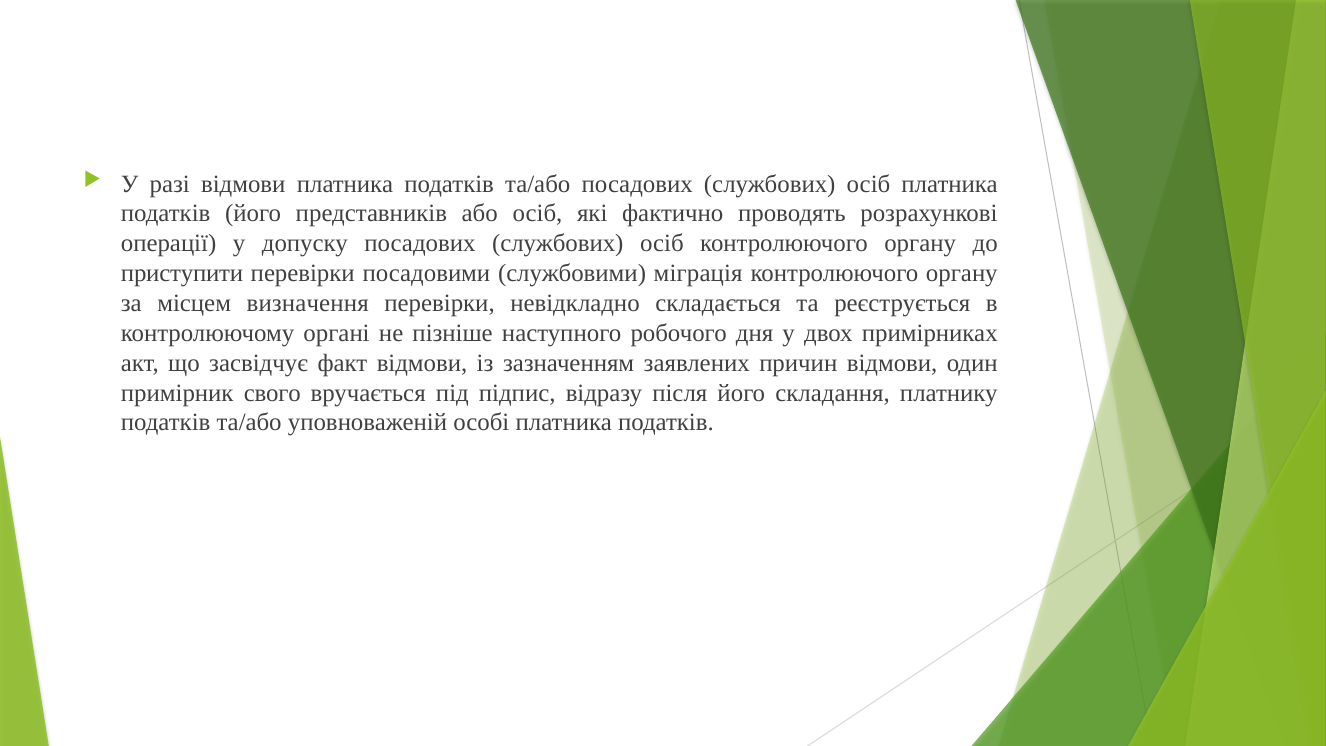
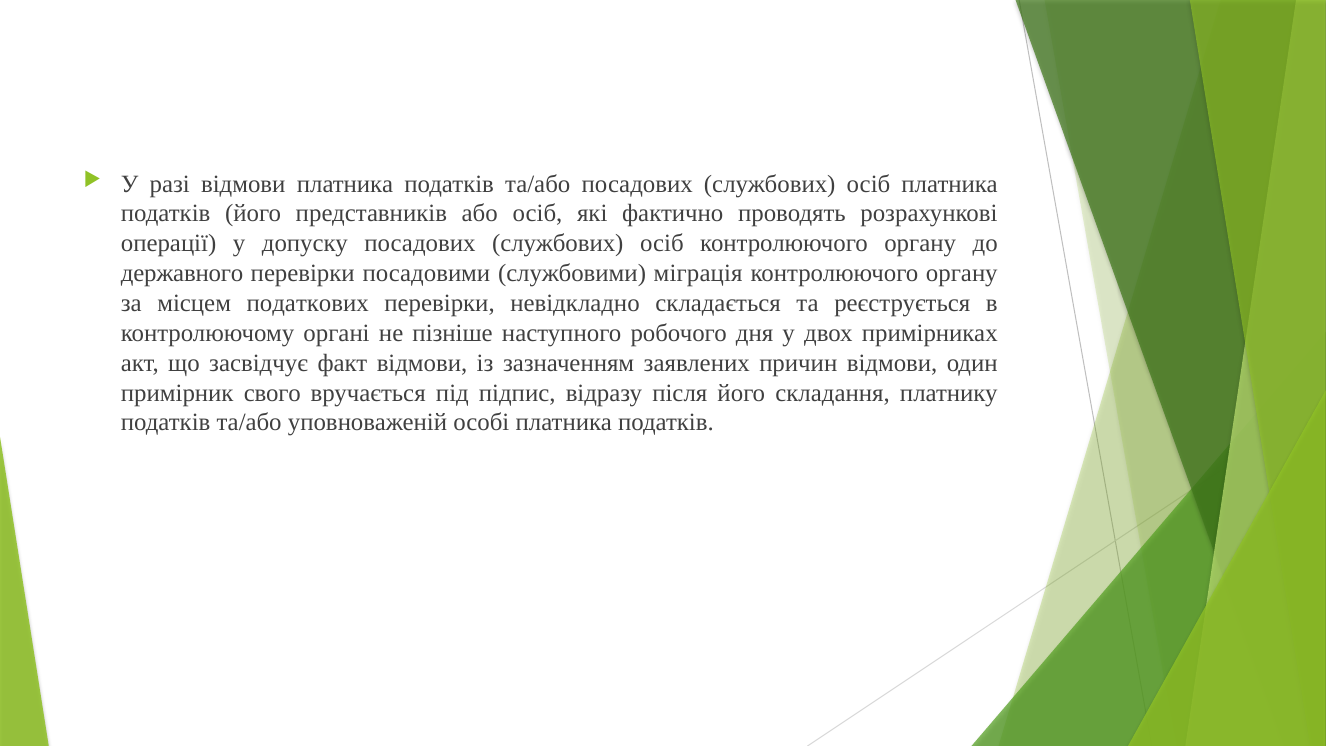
приступити: приступити -> державного (182, 273)
визначення: визначення -> податкових (308, 303)
